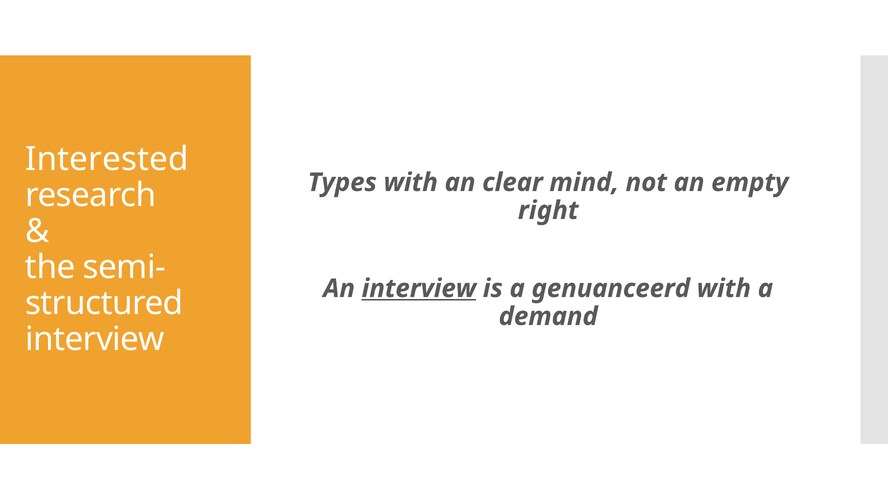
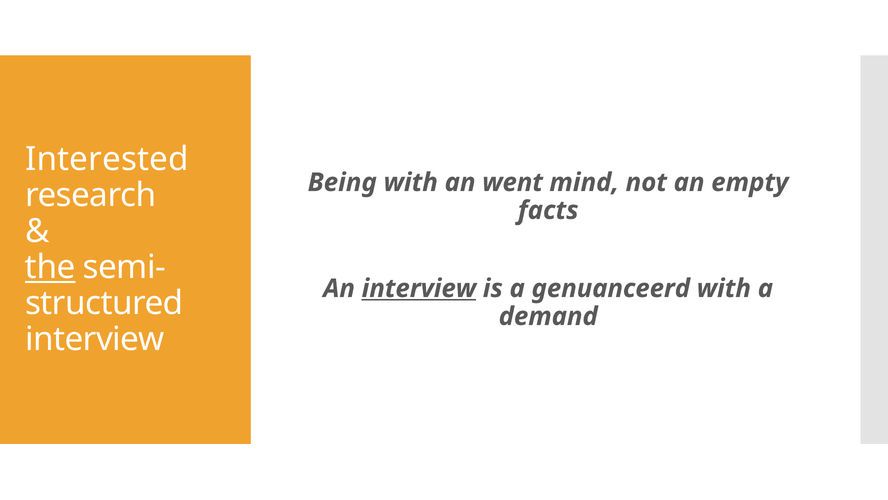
Types: Types -> Being (342, 182)
clear: clear -> went (513, 182)
right: right -> facts (548, 210)
the underline: none -> present (50, 267)
